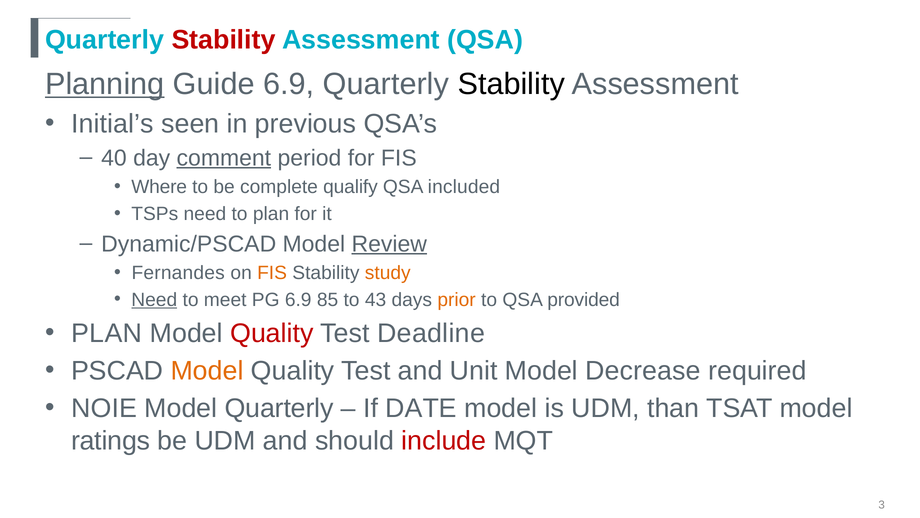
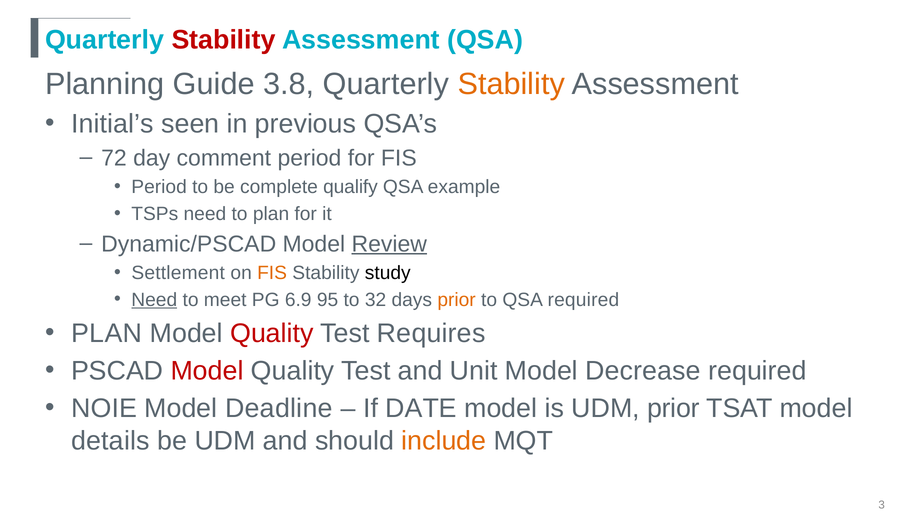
Planning underline: present -> none (105, 84)
Guide 6.9: 6.9 -> 3.8 (289, 84)
Stability colour: black -> orange (511, 84)
40: 40 -> 72 (114, 158)
comment underline: present -> none (224, 158)
Where: Where -> Period (159, 187)
included: included -> example (464, 187)
Fernandes: Fernandes -> Settlement (178, 273)
study colour: orange -> black (388, 273)
85: 85 -> 95 (328, 299)
43: 43 -> 32 (376, 299)
QSA provided: provided -> required (583, 299)
Deadline: Deadline -> Requires (431, 333)
Model colour: orange -> red (207, 371)
Model Quarterly: Quarterly -> Deadline (279, 408)
UDM than: than -> prior (673, 408)
ratings: ratings -> details (110, 440)
include colour: red -> orange (444, 440)
